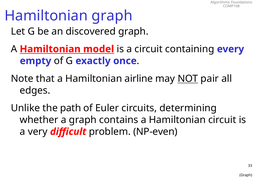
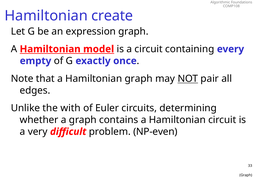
Hamiltonian graph: graph -> create (112, 16)
discovered: discovered -> expression (91, 31)
Hamiltonian airline: airline -> graph (139, 79)
path: path -> with (71, 108)
